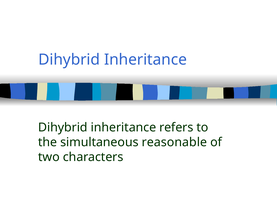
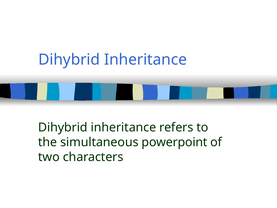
reasonable: reasonable -> powerpoint (174, 142)
